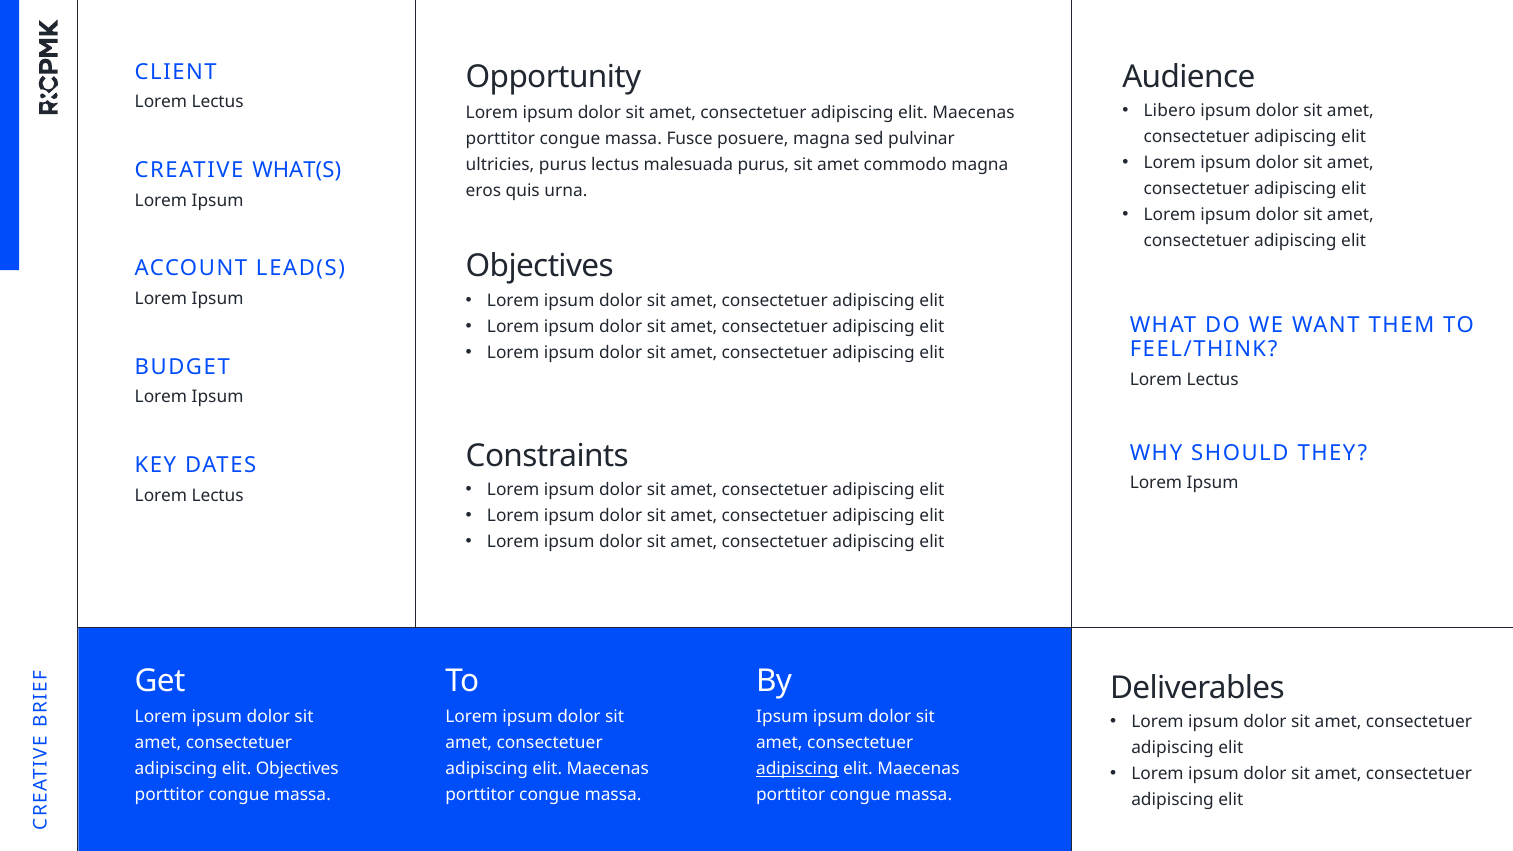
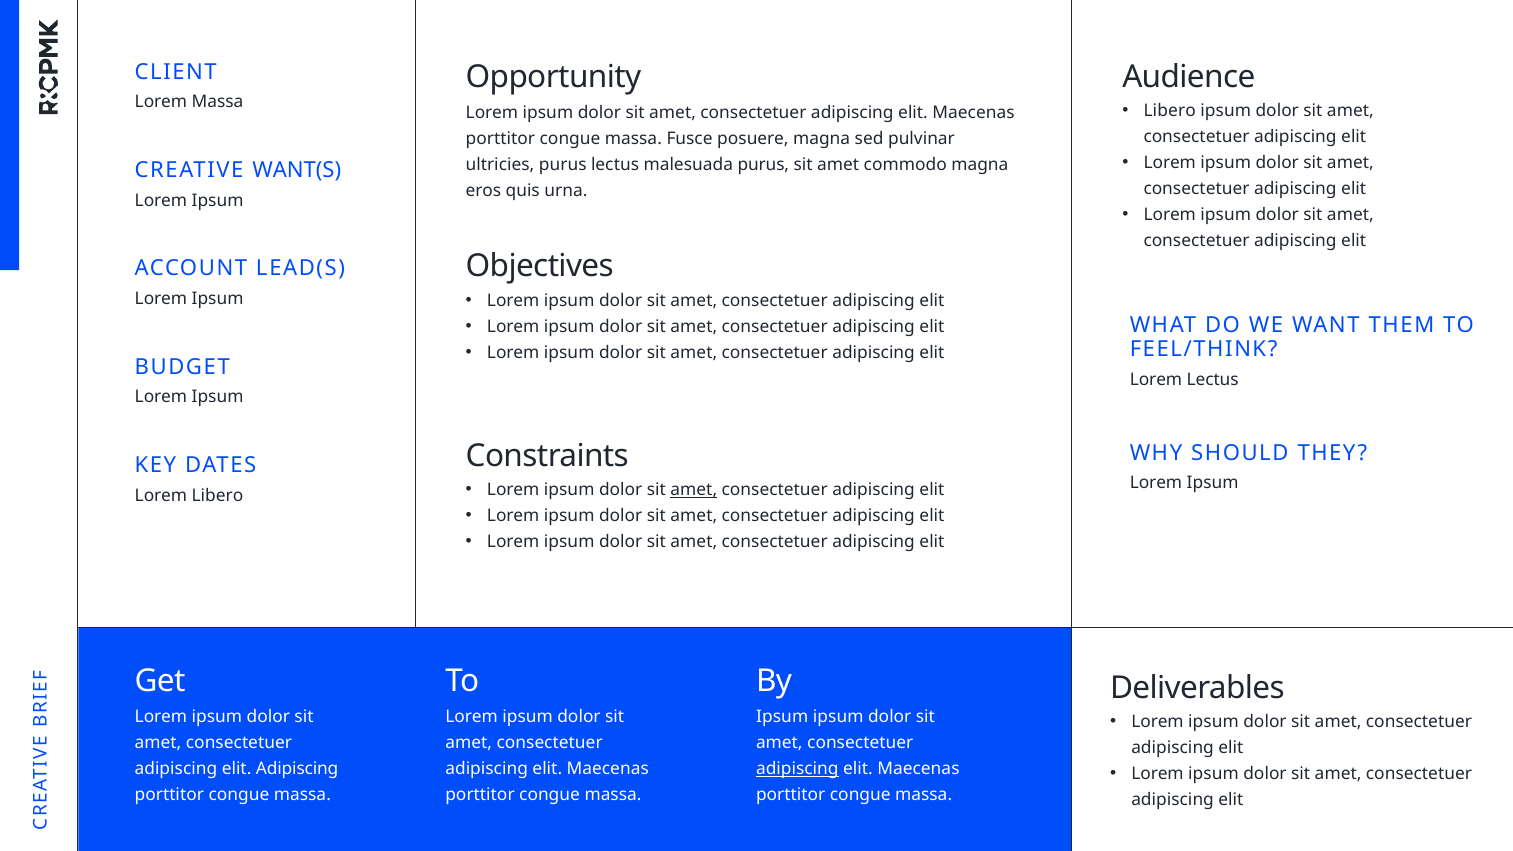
Lectus: Lectus -> Massa (218, 102)
WHAT(S: WHAT(S -> WANT(S (297, 170)
amet underline: none -> present (694, 490)
Lectus: Lectus -> Libero (218, 496)
elit Objectives: Objectives -> Adipiscing (297, 769)
